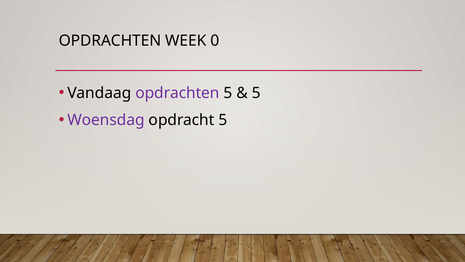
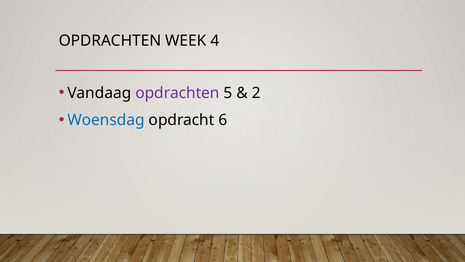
0: 0 -> 4 (215, 41)
5: 5 -> 2 (256, 93)
Woensdag colour: purple -> blue (106, 120)
opdracht 5: 5 -> 6 (223, 120)
